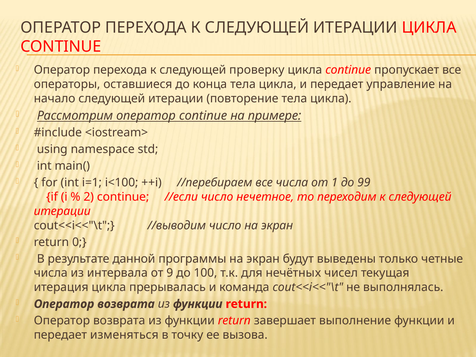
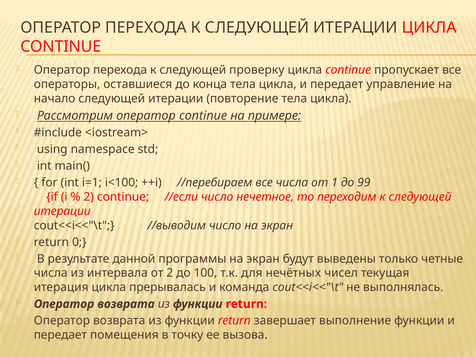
от 9: 9 -> 2 (170, 273)
изменяться: изменяться -> помещения (124, 335)
